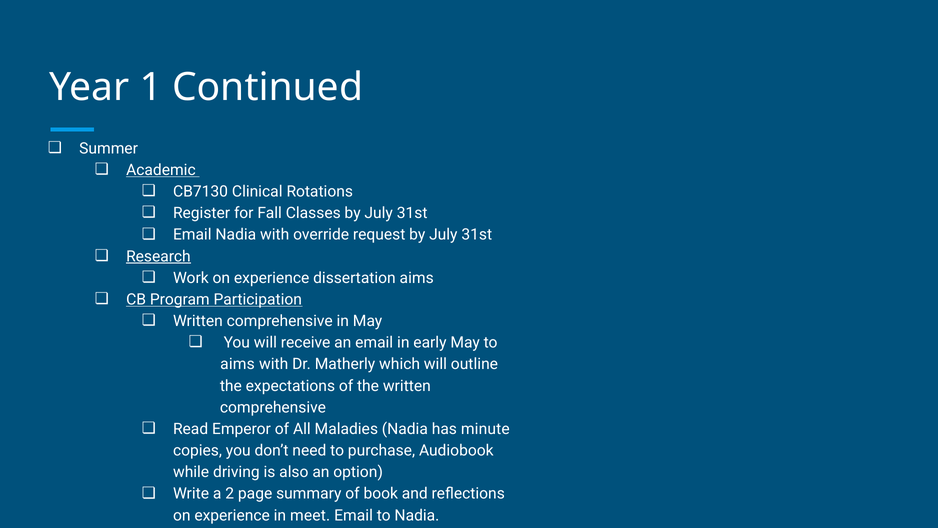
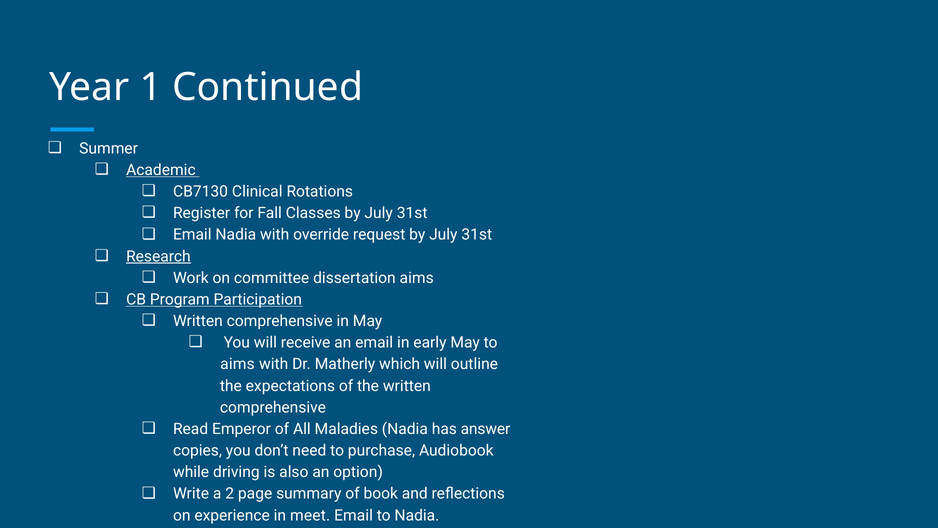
Work on experience: experience -> committee (272, 278)
minute: minute -> answer (485, 429)
